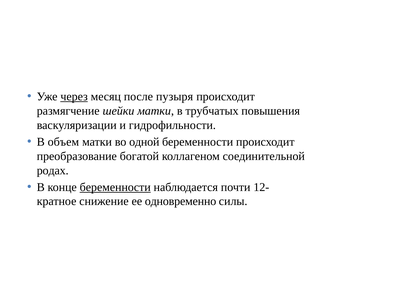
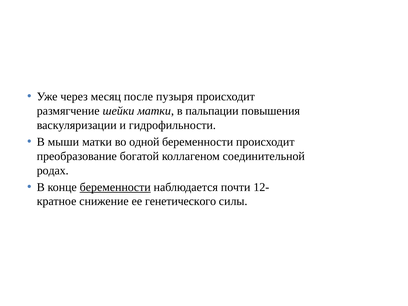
через underline: present -> none (74, 97)
трубчатых: трубчатых -> пальпации (212, 111)
объем: объем -> мыши (63, 142)
одновременно: одновременно -> генетического (181, 201)
